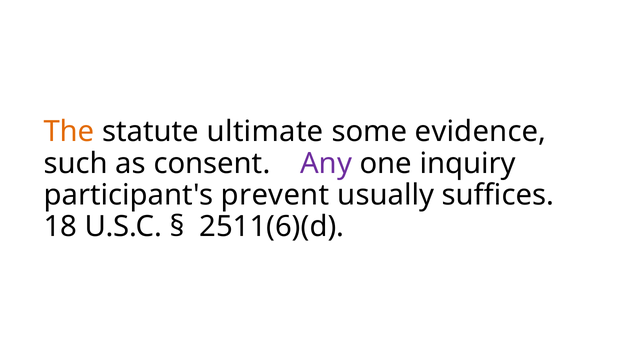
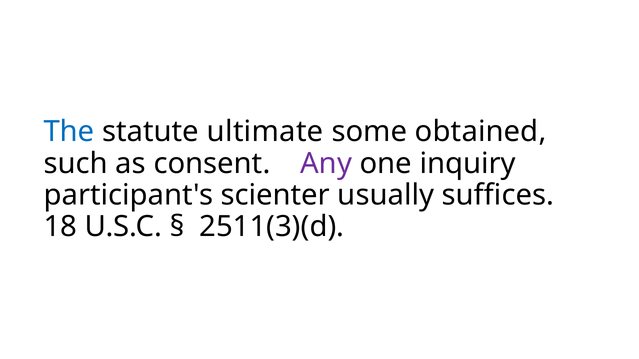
The colour: orange -> blue (69, 132)
evidence: evidence -> obtained (481, 132)
prevent: prevent -> scienter (275, 195)
2511(6)(d: 2511(6)(d -> 2511(3)(d (272, 227)
